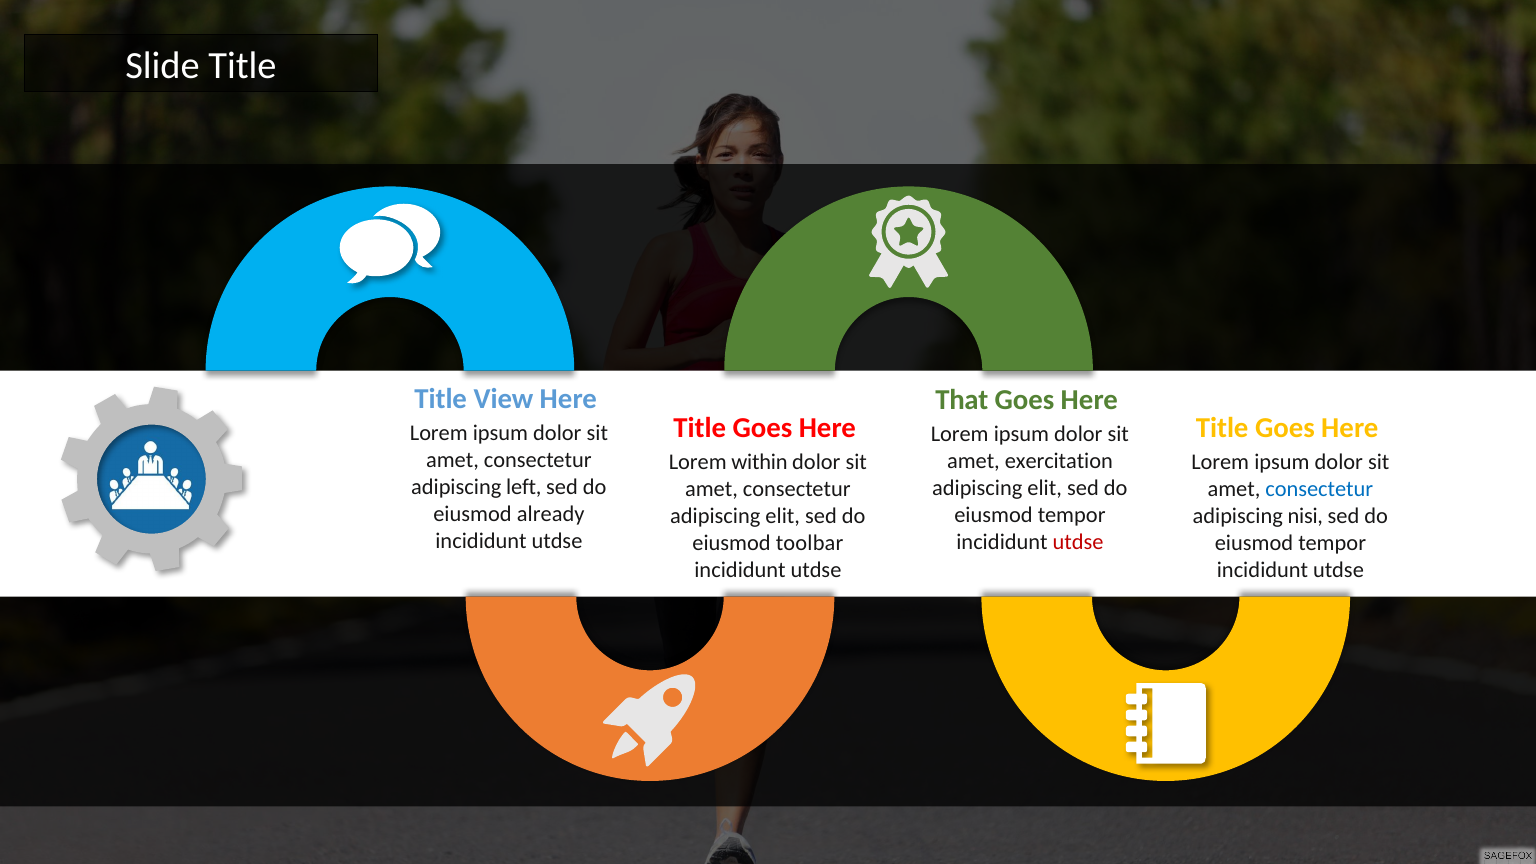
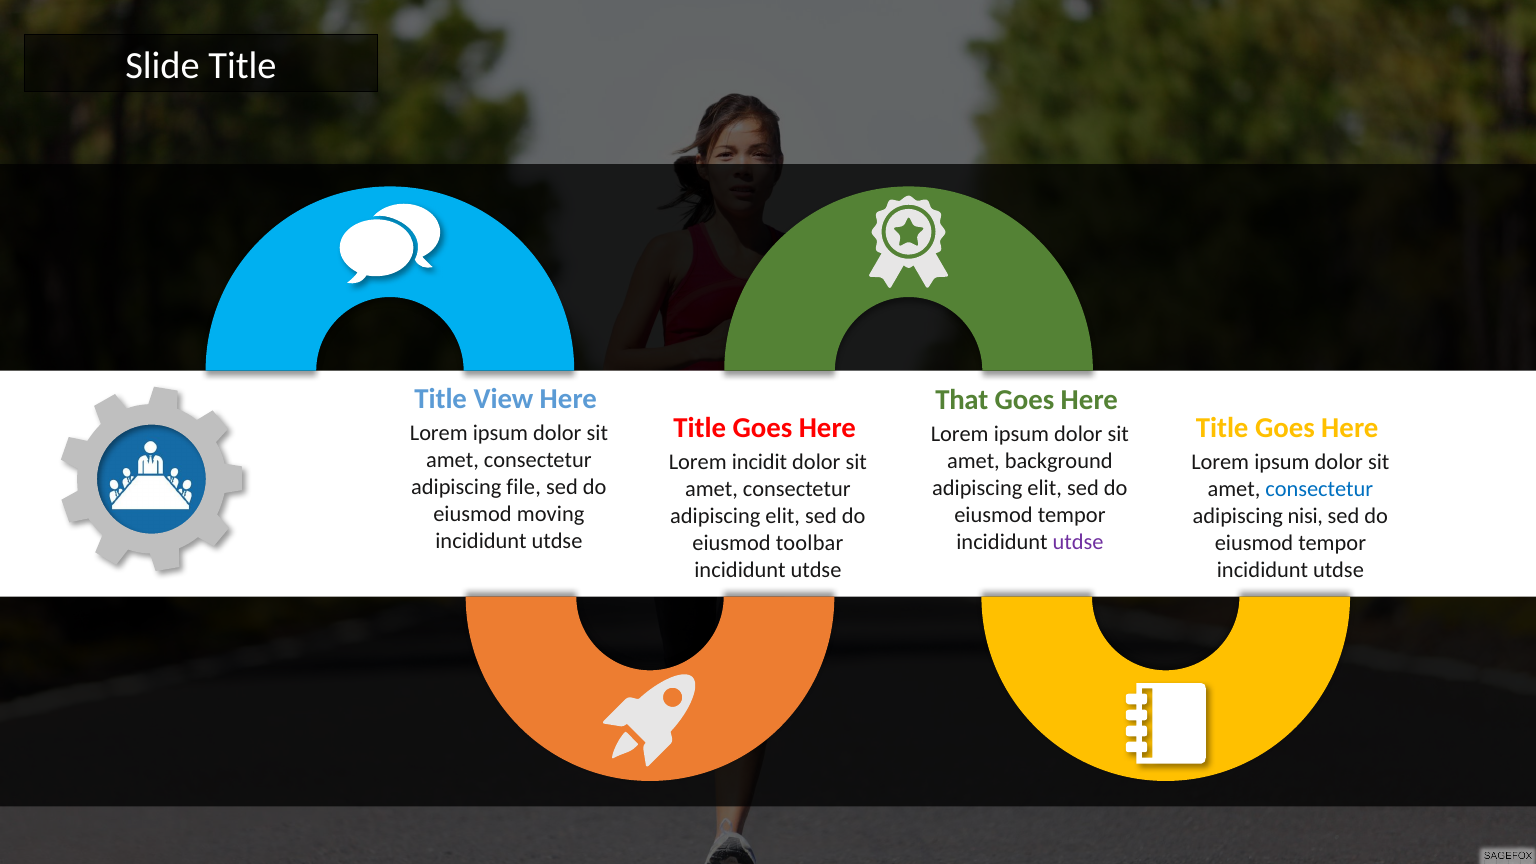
exercitation: exercitation -> background (1059, 461)
within: within -> incidit (759, 462)
left: left -> file (524, 487)
already: already -> moving (551, 514)
utdse colour: red -> purple (1078, 542)
